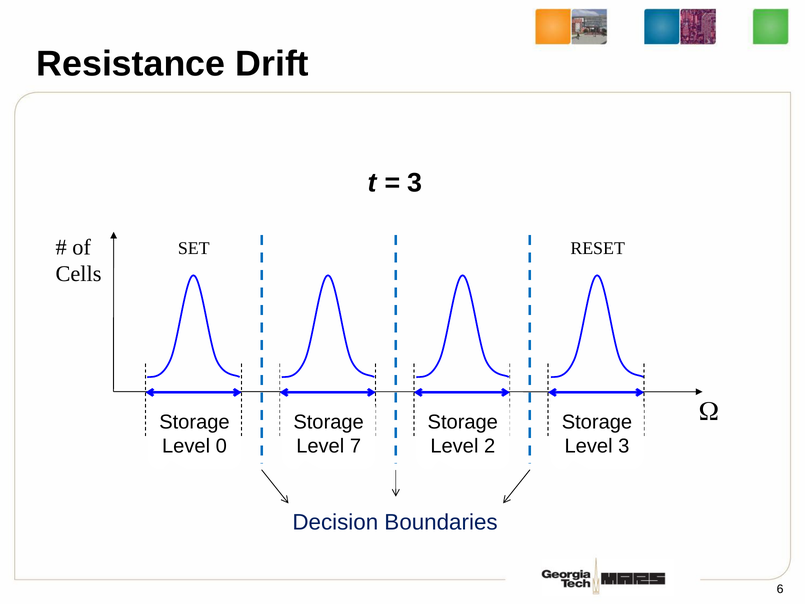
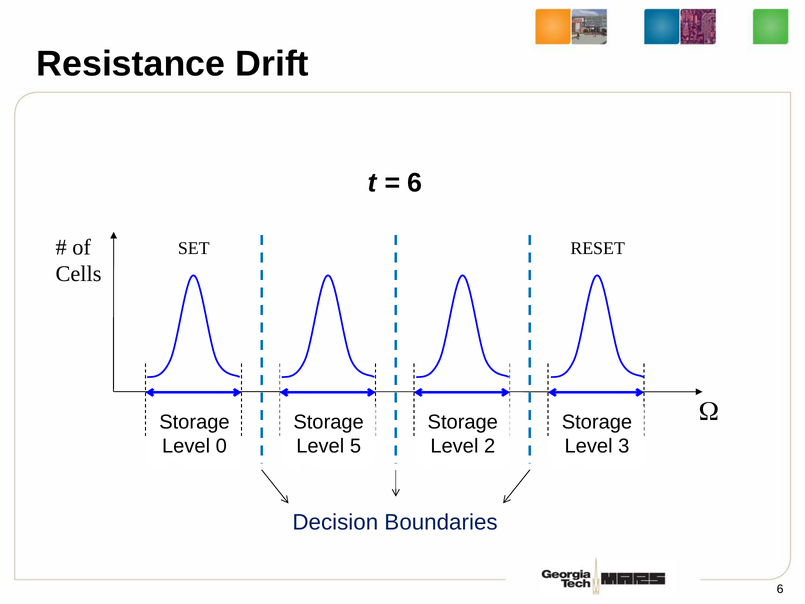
3: 3 -> 6 (415, 183)
7: 7 -> 5 (355, 446)
